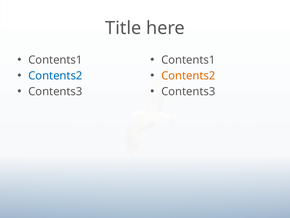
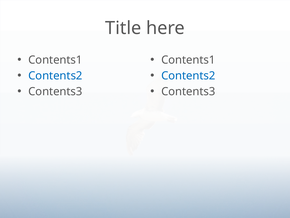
Contents2 colour: orange -> blue (188, 76)
